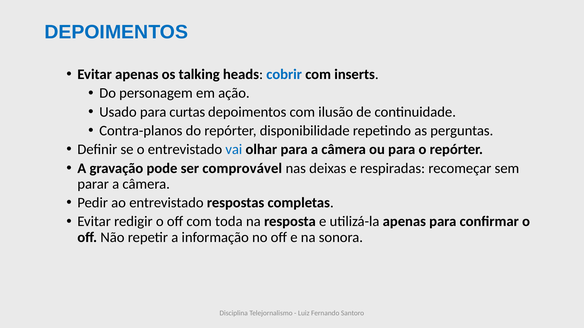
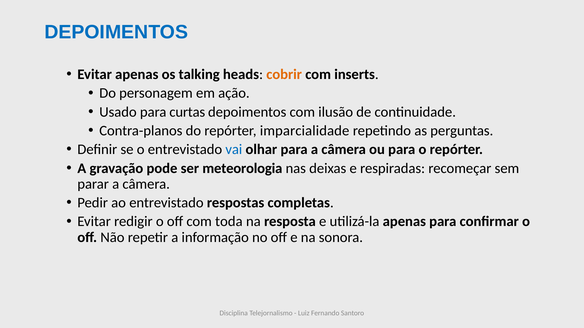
cobrir colour: blue -> orange (284, 74)
disponibilidade: disponibilidade -> imparcialidade (305, 131)
comprovável: comprovável -> meteorologia (242, 168)
